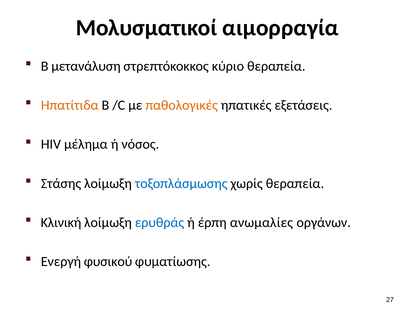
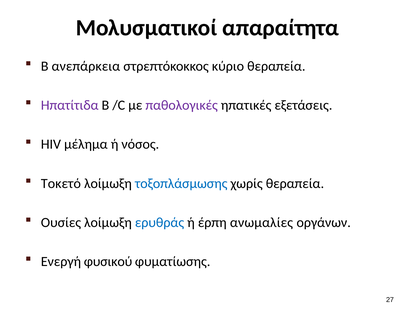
αιμορραγία: αιμορραγία -> απαραίτητα (281, 28)
μετανάλυση: μετανάλυση -> ανεπάρκεια (86, 66)
Ηπατίτιδα colour: orange -> purple (70, 105)
παθολογικές colour: orange -> purple (182, 105)
Στάσης: Στάσης -> Τοκετό (61, 184)
Κλινική: Κλινική -> Ουσίες (61, 223)
